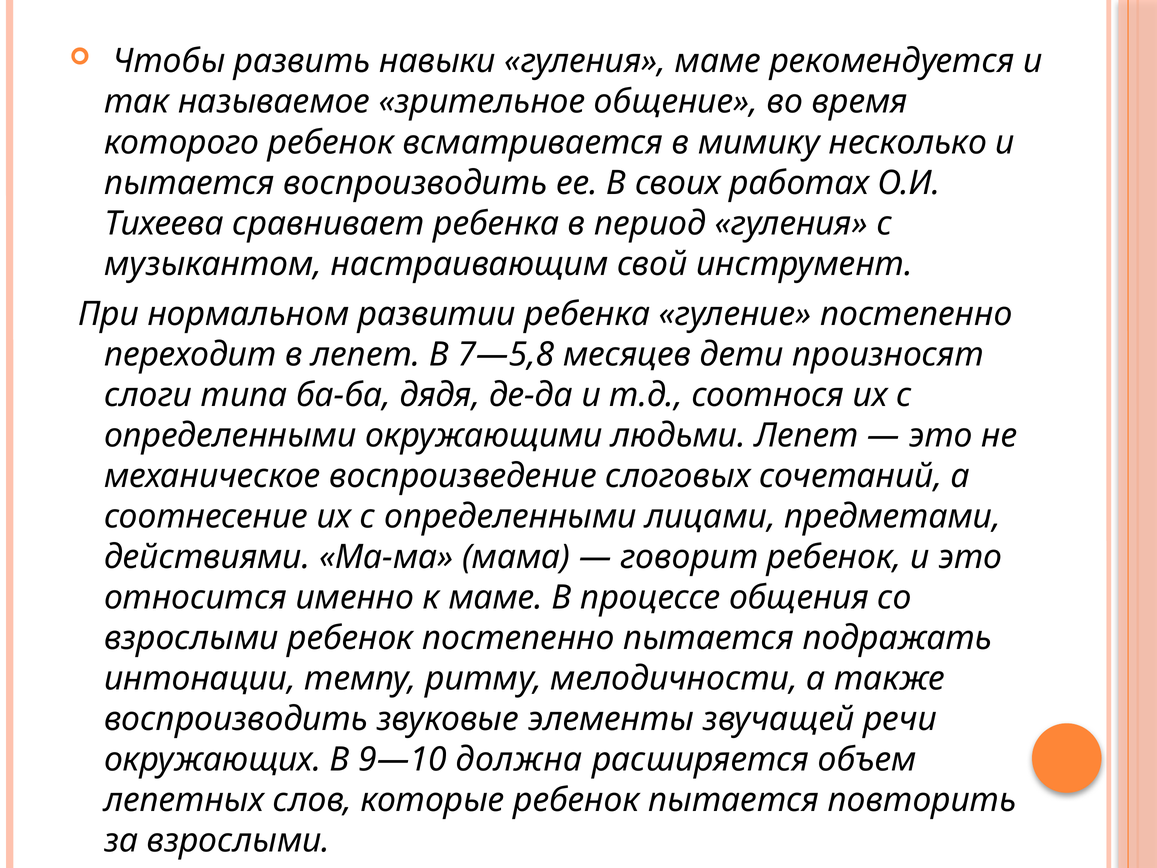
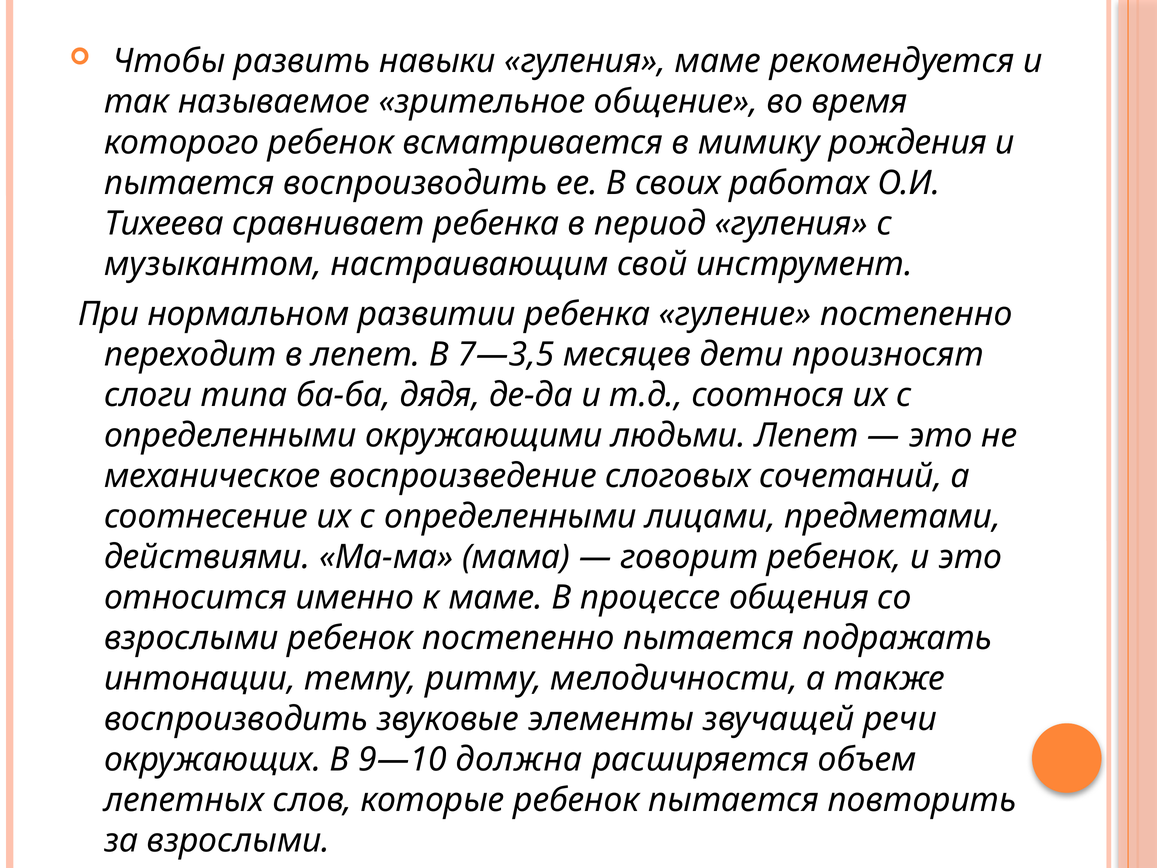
несколько: несколько -> рождения (908, 142)
7—5,8: 7—5,8 -> 7—3,5 (506, 354)
